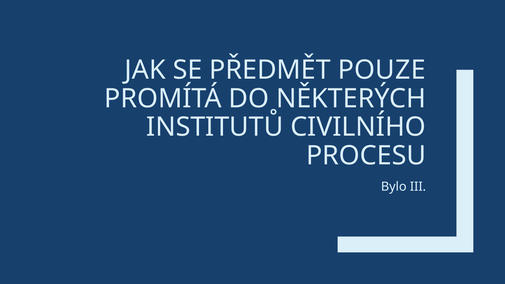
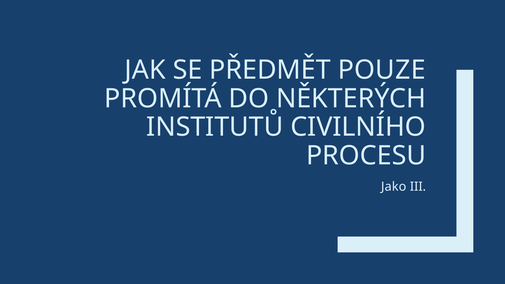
Bylo: Bylo -> Jako (394, 187)
